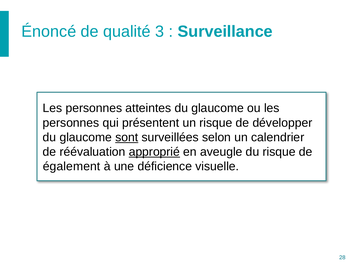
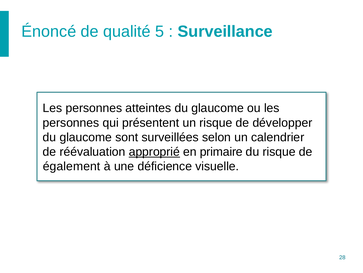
3: 3 -> 5 (160, 31)
sont underline: present -> none (127, 137)
aveugle: aveugle -> primaire (221, 151)
